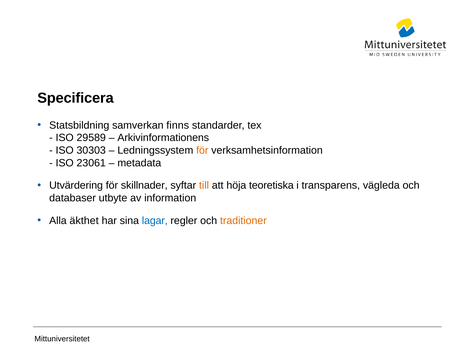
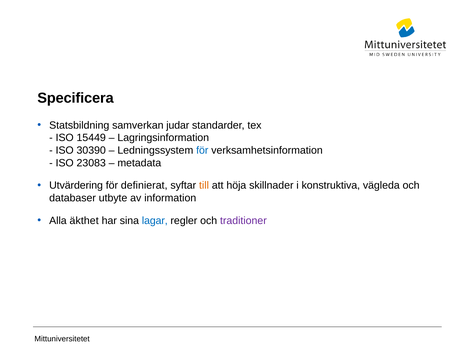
finns: finns -> judar (178, 125)
29589: 29589 -> 15449 (91, 138)
Arkivinformationens: Arkivinformationens -> Lagringsinformation (163, 138)
30303: 30303 -> 30390 (91, 151)
för colour: orange -> blue (202, 151)
23061: 23061 -> 23083 (91, 163)
skillnader: skillnader -> definierat (144, 186)
teoretiska: teoretiska -> skillnader (271, 186)
transparens: transparens -> konstruktiva (331, 186)
traditioner colour: orange -> purple (243, 221)
